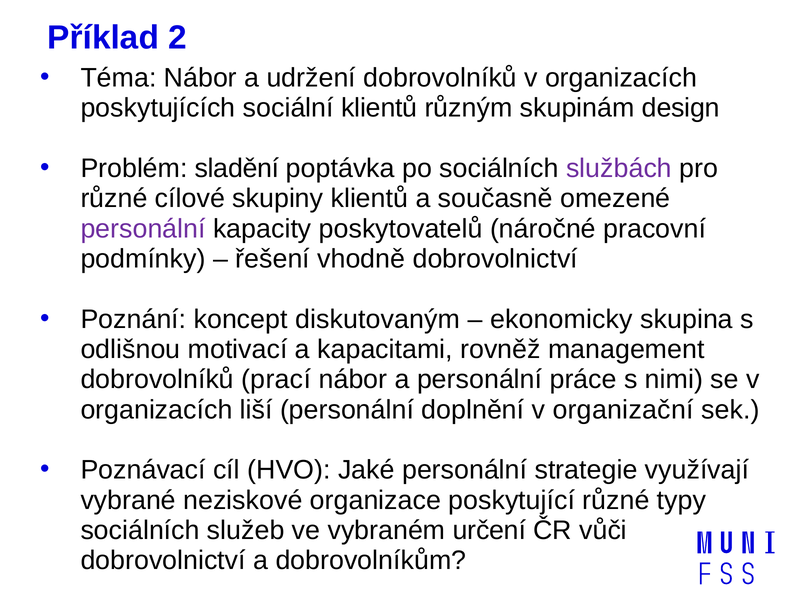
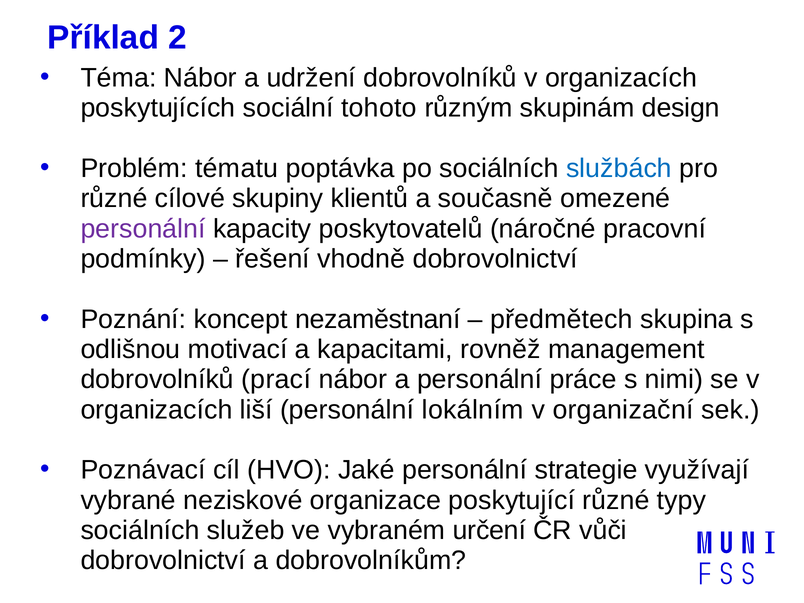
sociální klientů: klientů -> tohoto (379, 108)
sladění: sladění -> tématu (237, 168)
službách colour: purple -> blue (619, 168)
diskutovaným: diskutovaným -> nezaměstnaní (378, 319)
ekonomicky: ekonomicky -> předmětech (561, 319)
doplnění: doplnění -> lokálním (473, 410)
